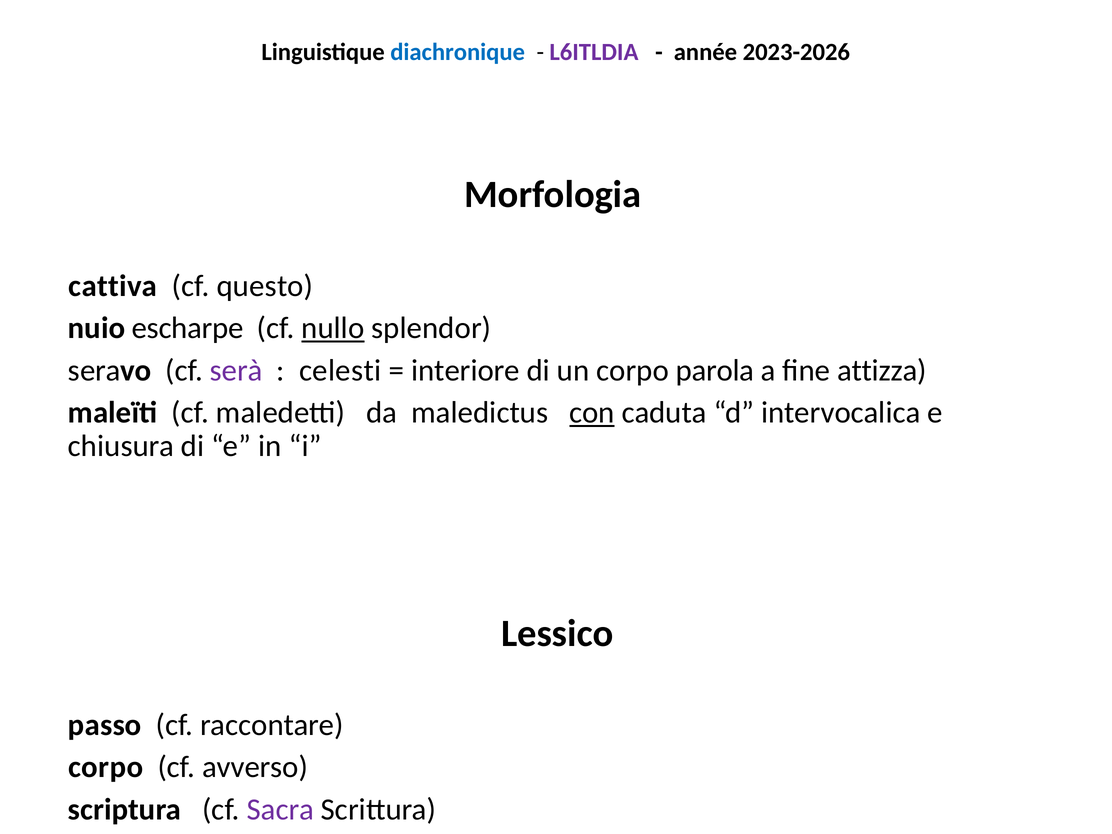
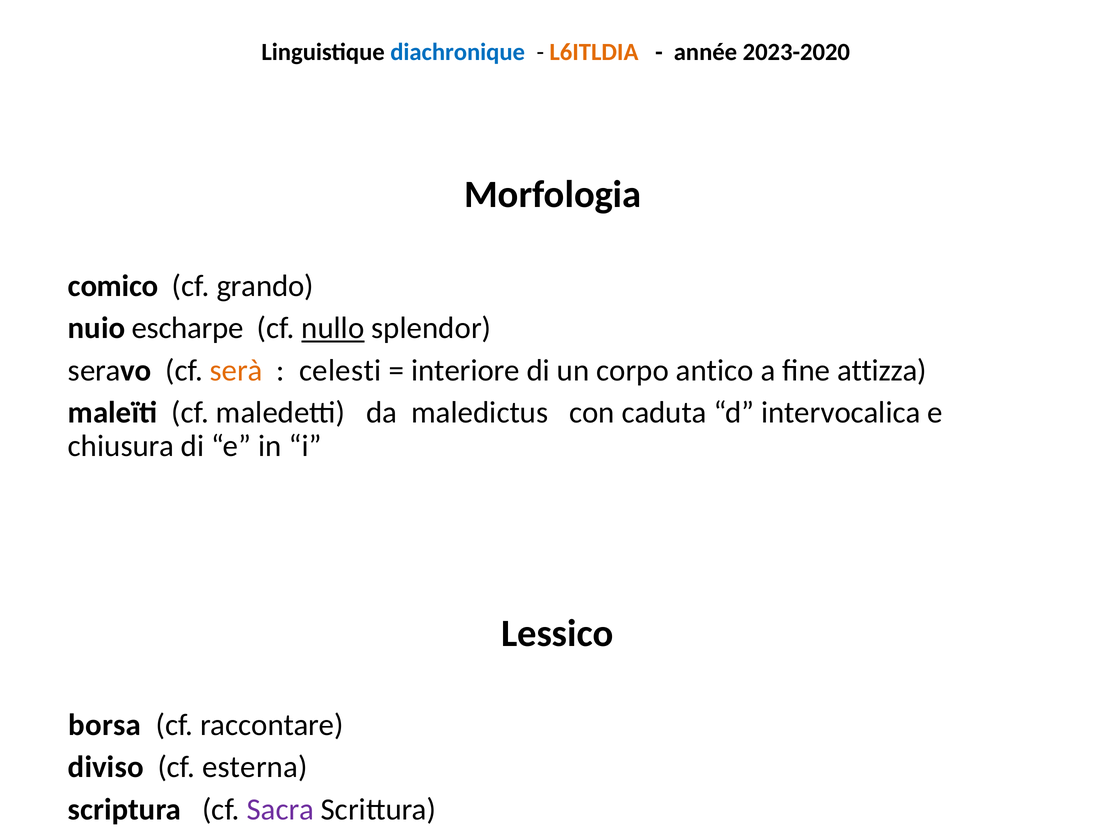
L6ITLDIA colour: purple -> orange (594, 52)
2023-2026: 2023-2026 -> 2023-2020 (796, 52)
cattiva: cattiva -> comico (113, 286)
questo: questo -> grando (265, 286)
serà colour: purple -> orange (236, 370)
parola: parola -> antico (715, 370)
con underline: present -> none (592, 413)
passo: passo -> borsa (105, 725)
corpo: corpo -> diviso (106, 767)
avverso: avverso -> esterna (255, 767)
